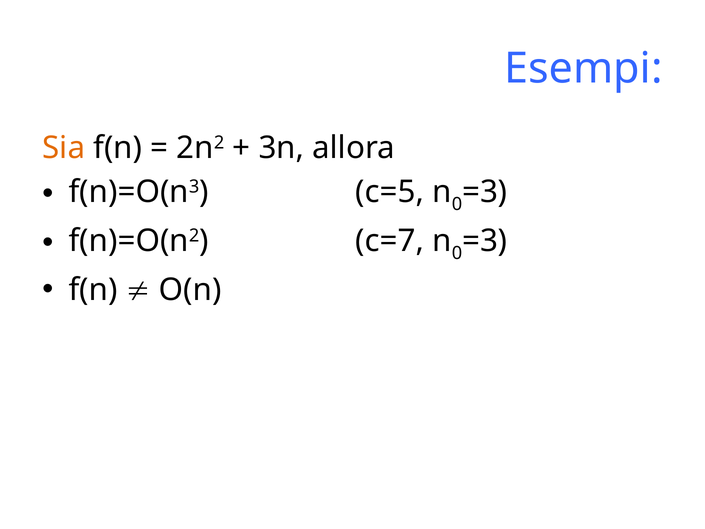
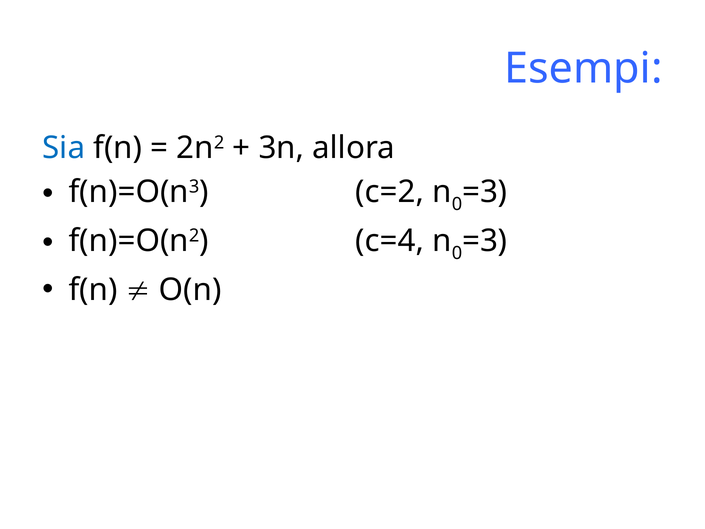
Sia colour: orange -> blue (64, 148)
c=5: c=5 -> c=2 (390, 192)
c=7: c=7 -> c=4 (390, 241)
